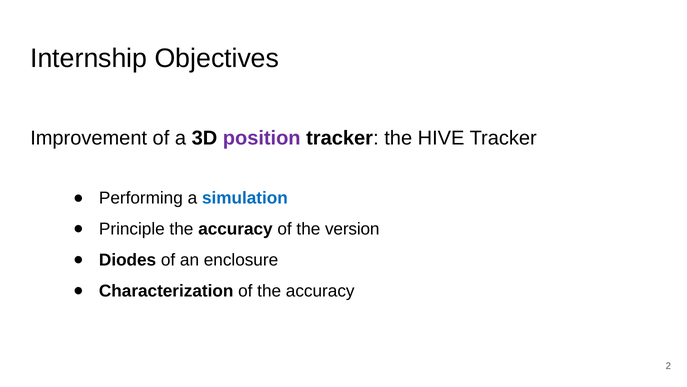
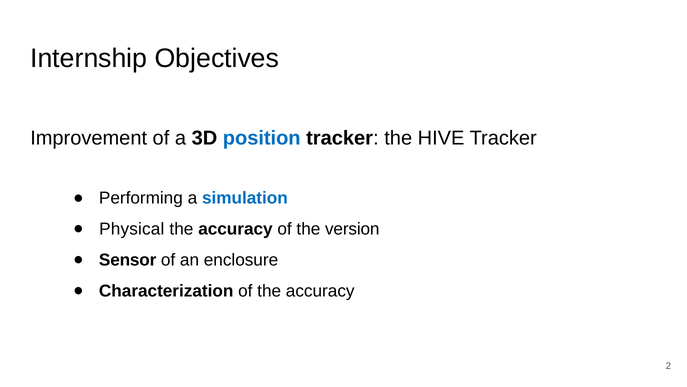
position colour: purple -> blue (262, 138)
Principle: Principle -> Physical (132, 229)
Diodes: Diodes -> Sensor (128, 260)
